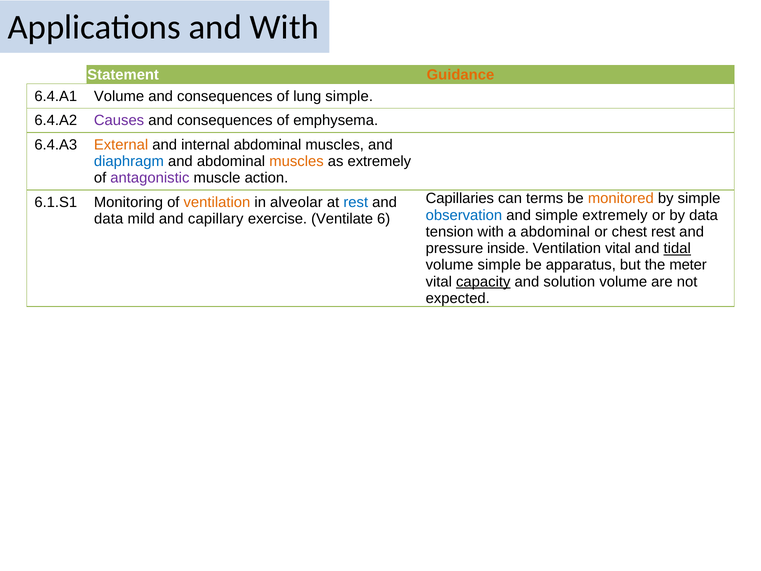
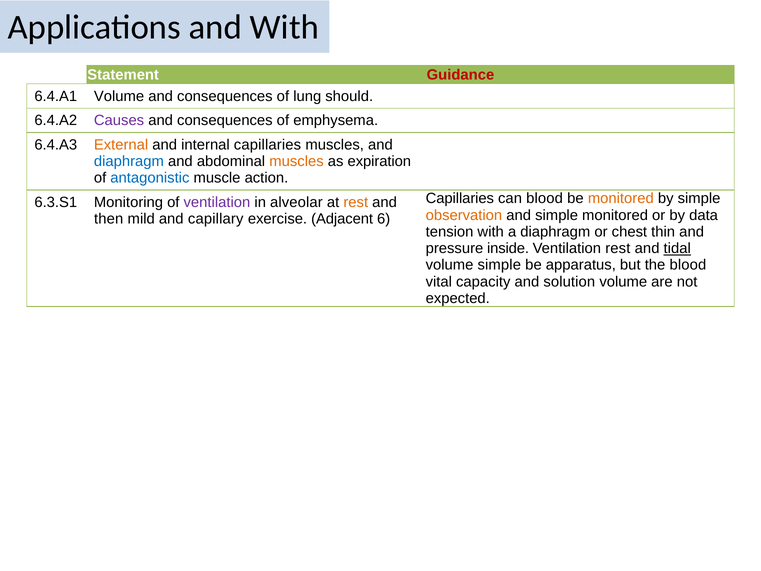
Guidance colour: orange -> red (460, 75)
lung simple: simple -> should (349, 96)
internal abdominal: abdominal -> capillaries (267, 145)
as extremely: extremely -> expiration (379, 161)
antagonistic colour: purple -> blue (150, 178)
can terms: terms -> blood (545, 198)
6.1.S1: 6.1.S1 -> 6.3.S1 (56, 202)
ventilation colour: orange -> purple (217, 202)
rest colour: blue -> orange (356, 202)
observation colour: blue -> orange (464, 215)
simple extremely: extremely -> monitored (615, 215)
data: data -> then (109, 219)
Ventilate: Ventilate -> Adjacent (342, 219)
a abdominal: abdominal -> diaphragm (555, 232)
chest rest: rest -> thin (663, 232)
Ventilation vital: vital -> rest (618, 248)
the meter: meter -> blood (688, 265)
capacity underline: present -> none (483, 282)
